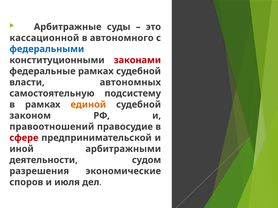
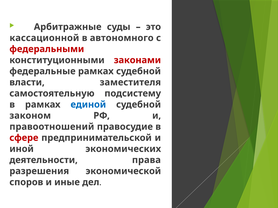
федеральными colour: blue -> red (47, 49)
автономных: автономных -> заместителя (130, 83)
единой colour: orange -> blue (88, 105)
арбитражными: арбитражными -> экономических (123, 149)
судом: судом -> права (146, 160)
экономические: экономические -> экономической (123, 171)
июля: июля -> иные (67, 183)
